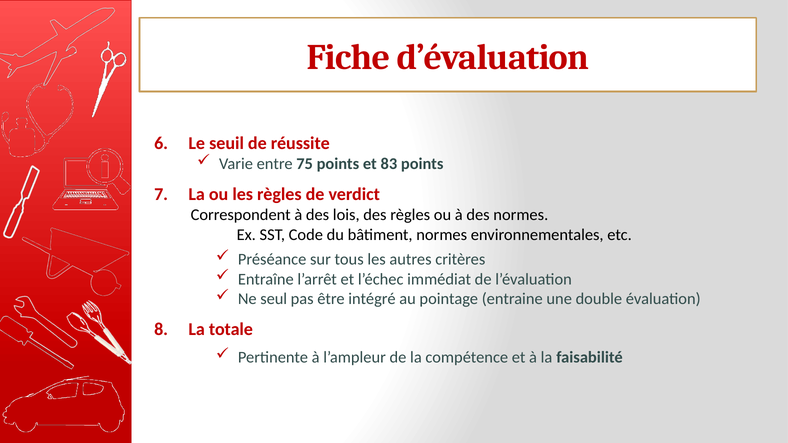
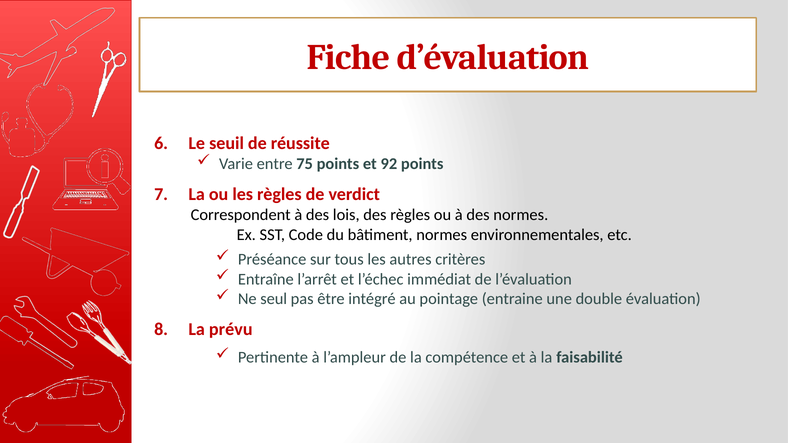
83: 83 -> 92 (389, 164)
totale: totale -> prévu (231, 330)
